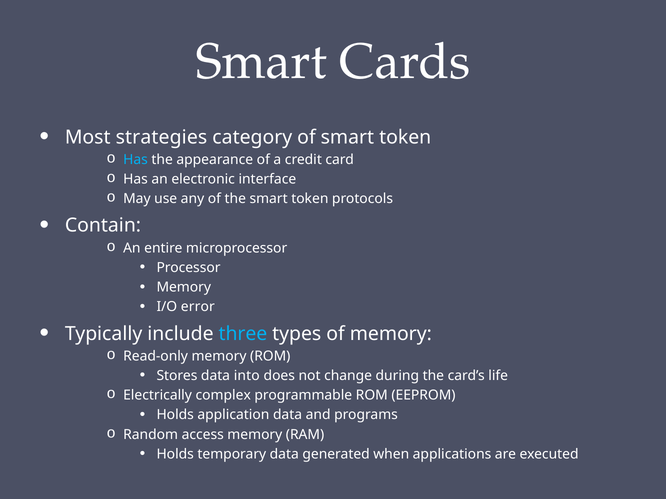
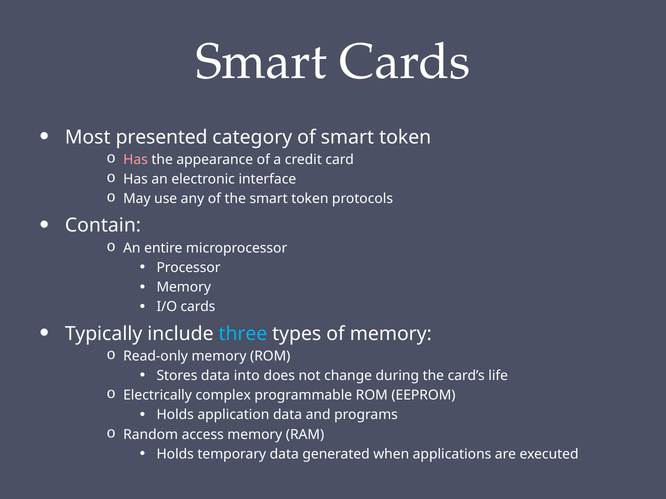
strategies: strategies -> presented (162, 137)
Has colour: light blue -> pink (136, 160)
I/O error: error -> cards (198, 307)
